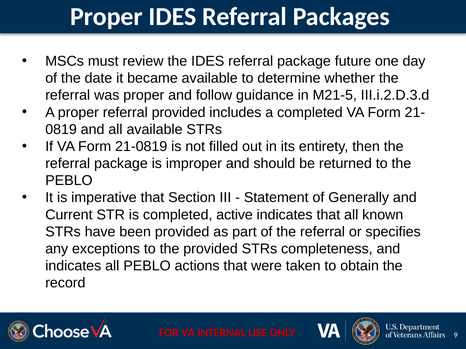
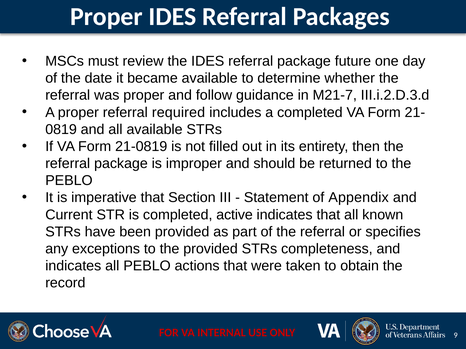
M21-5: M21-5 -> M21-7 (335, 95)
referral provided: provided -> required (178, 112)
Generally: Generally -> Appendix (359, 198)
